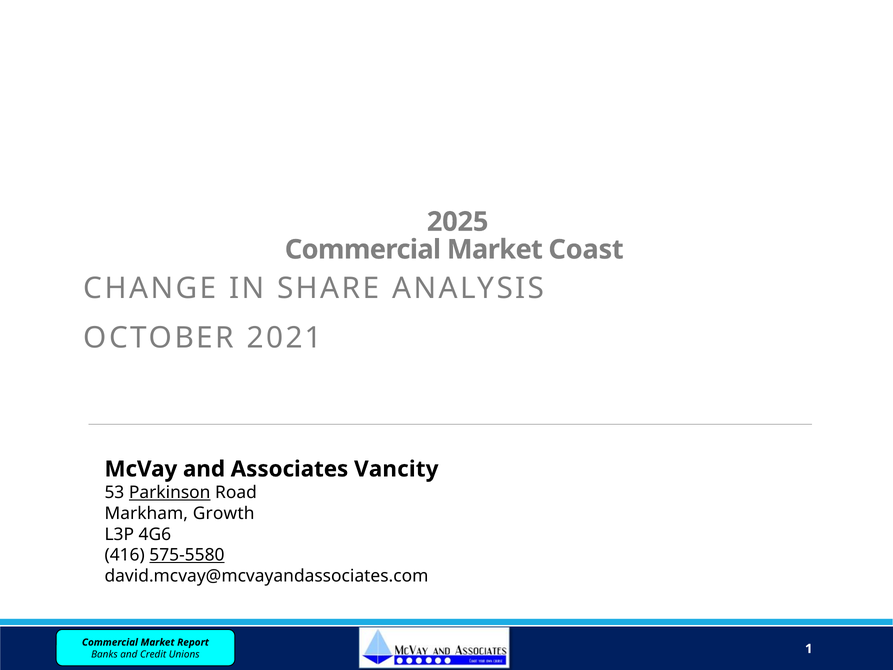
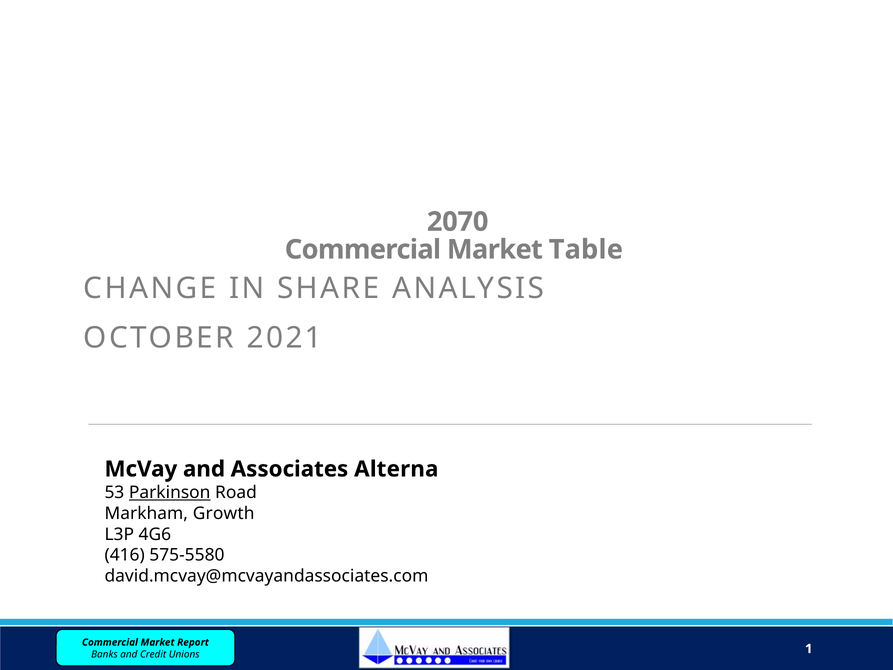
2025: 2025 -> 2070 (458, 222)
Coast: Coast -> Table (586, 250)
Vancity: Vancity -> Alterna (396, 469)
575-5580 underline: present -> none (187, 555)
